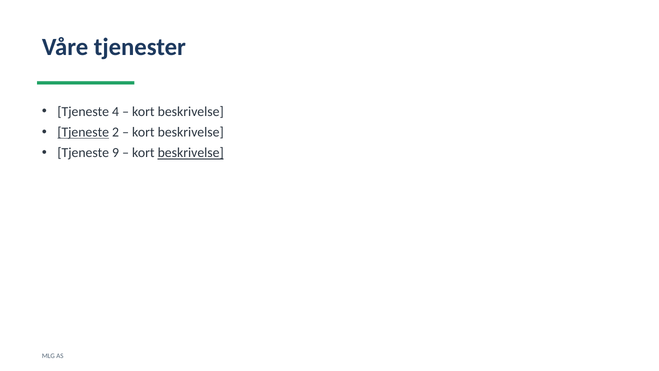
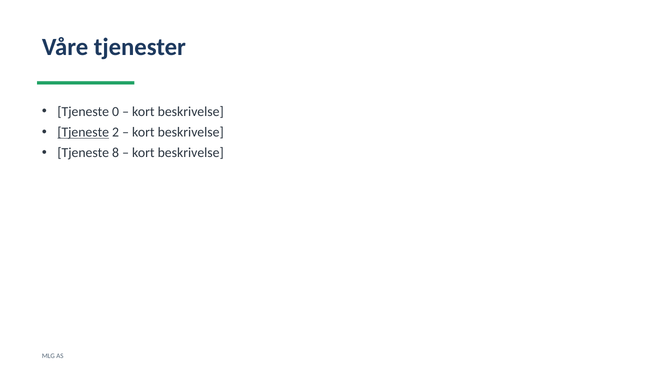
4: 4 -> 0 (116, 112)
9: 9 -> 8 (116, 153)
beskrivelse underline: present -> none (191, 153)
